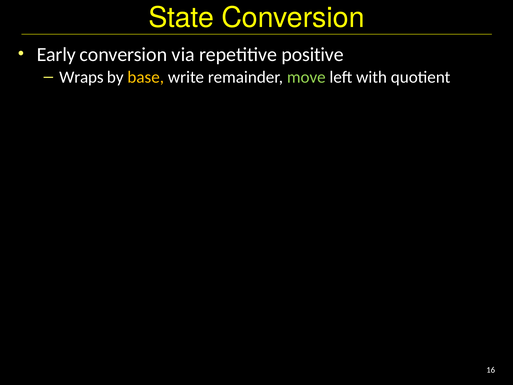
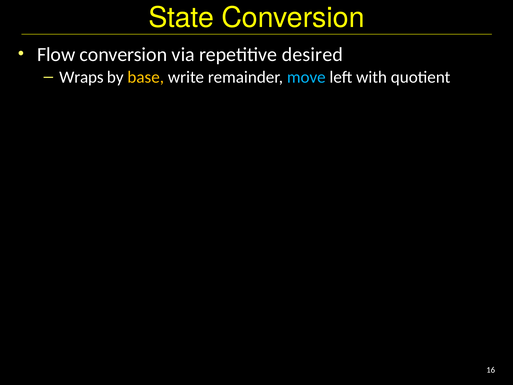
Early: Early -> Flow (56, 54)
positive: positive -> desired (312, 54)
move colour: light green -> light blue (306, 77)
